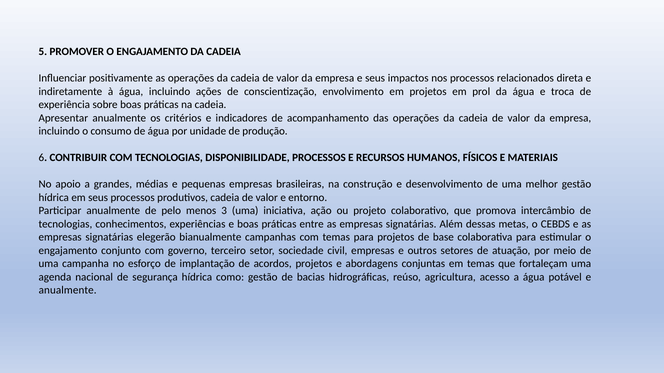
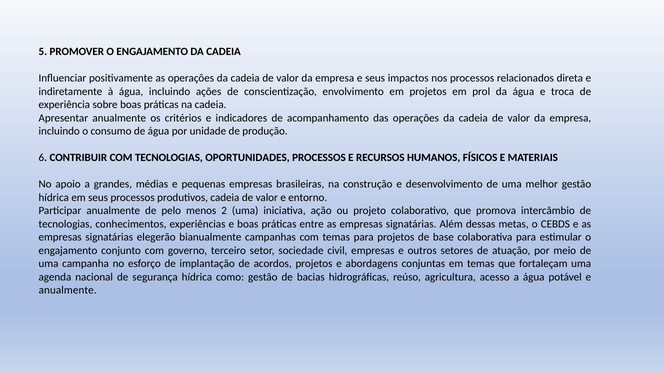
DISPONIBILIDADE: DISPONIBILIDADE -> OPORTUNIDADES (247, 158)
3: 3 -> 2 (224, 211)
